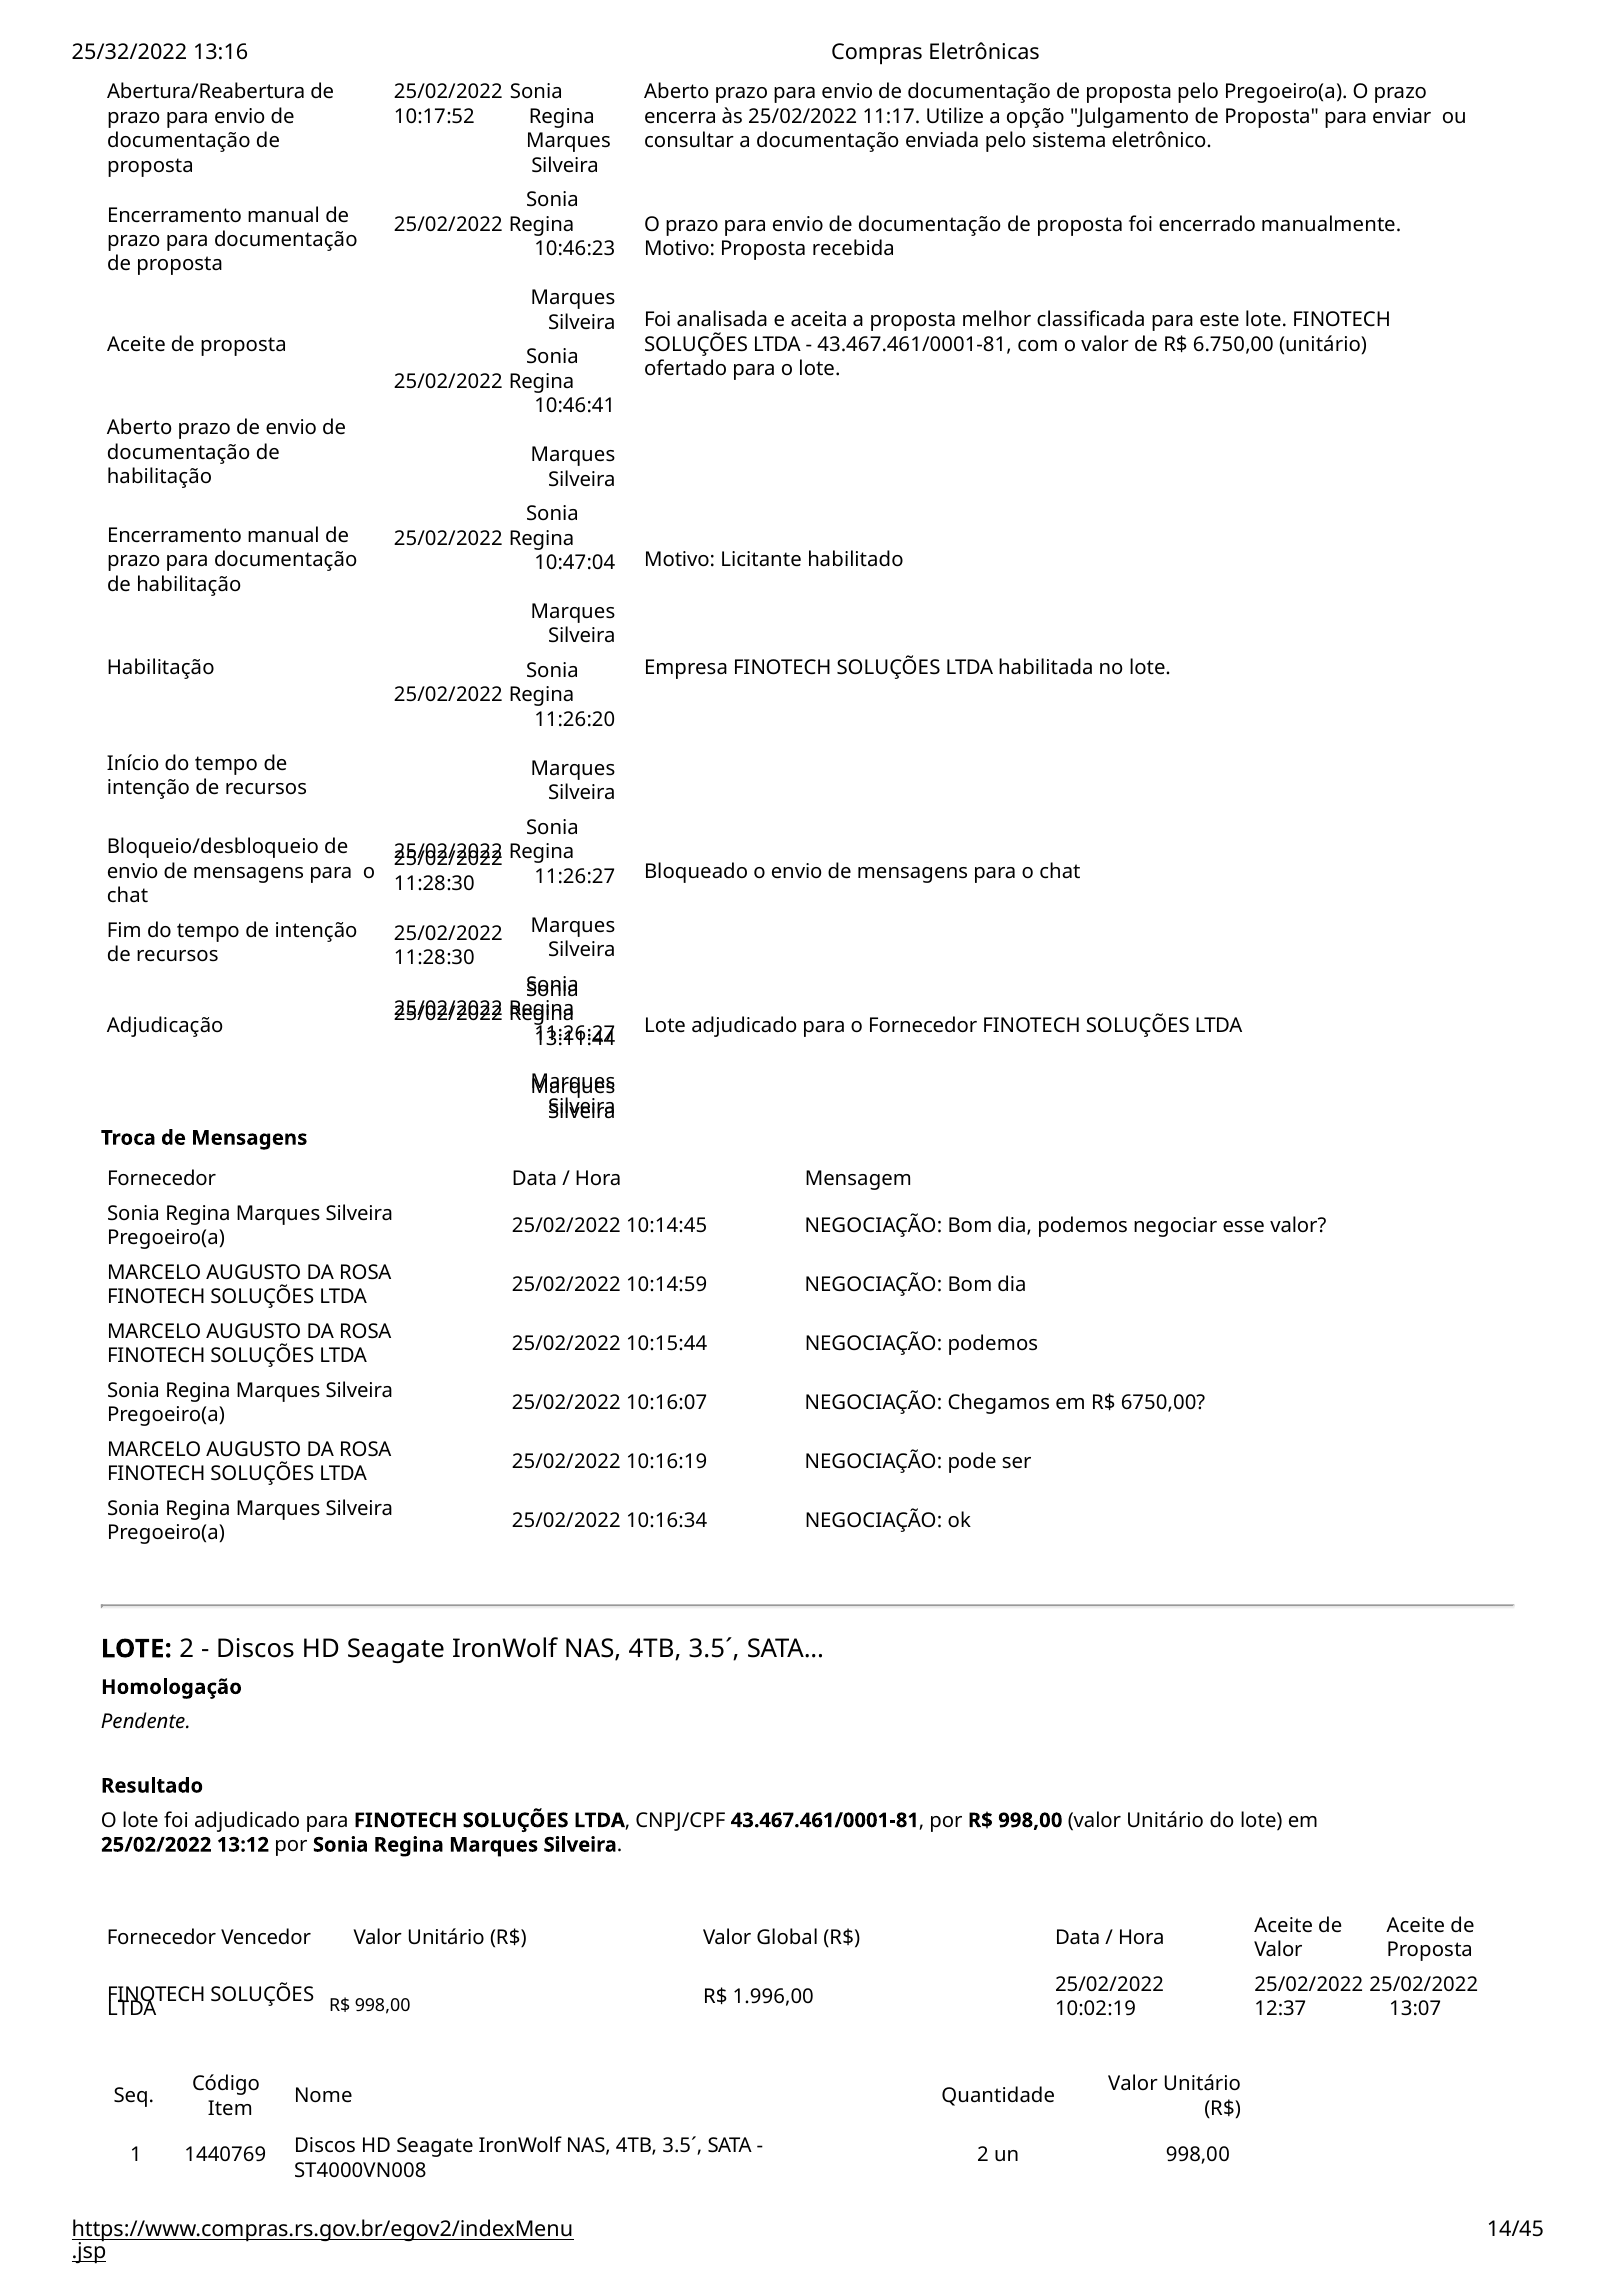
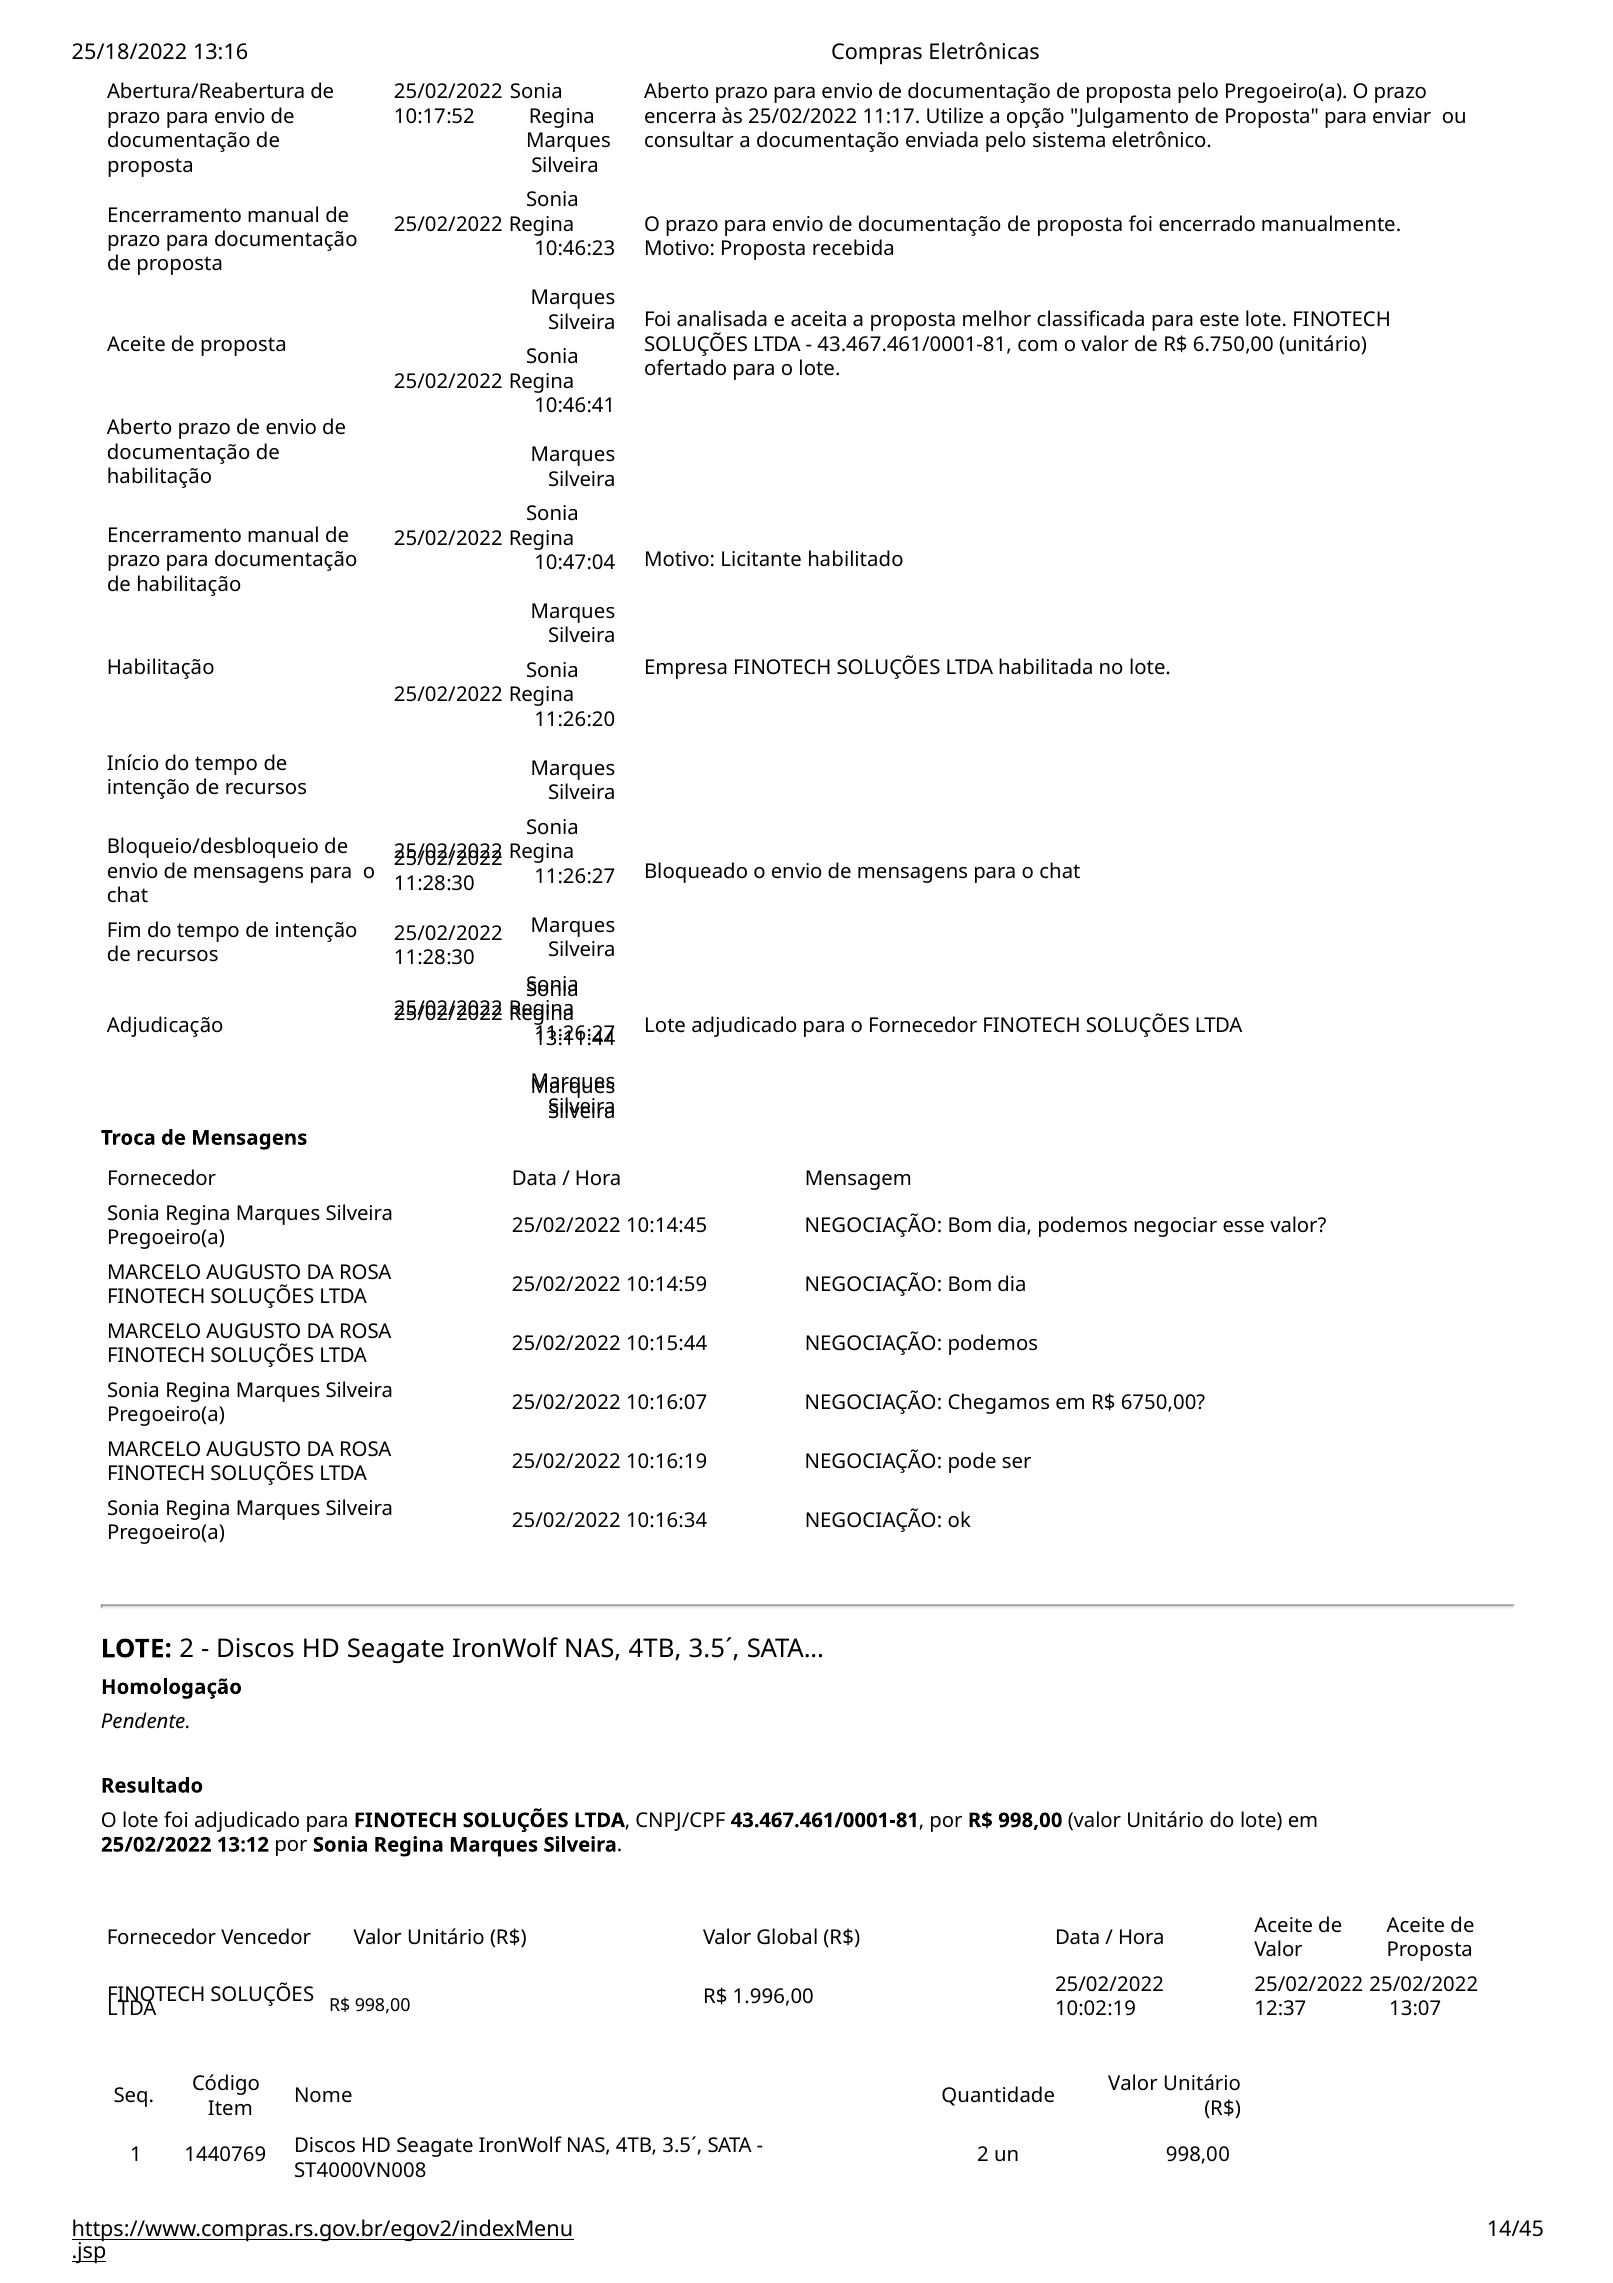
25/32/2022: 25/32/2022 -> 25/18/2022 (130, 52)
